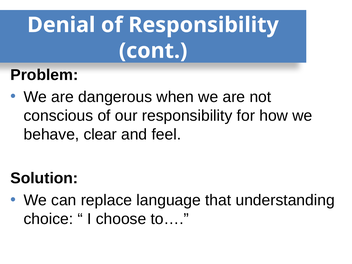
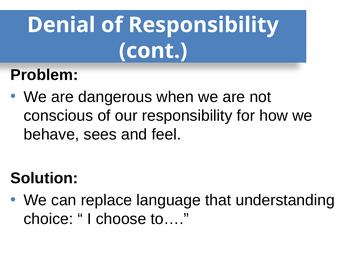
clear: clear -> sees (100, 134)
